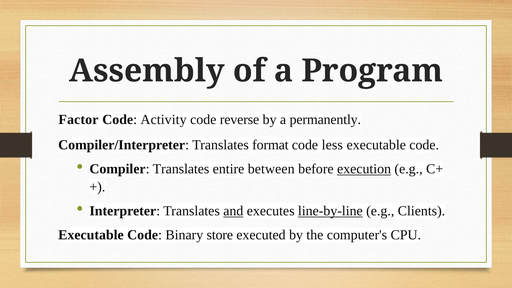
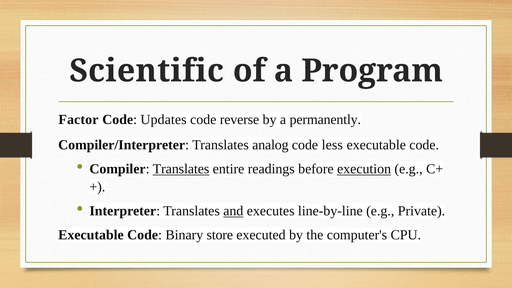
Assembly: Assembly -> Scientific (147, 71)
Activity: Activity -> Updates (164, 120)
format: format -> analog (270, 145)
Translates underline: none -> present (181, 169)
between: between -> readings (271, 169)
line-by-line underline: present -> none (330, 211)
Clients: Clients -> Private (422, 211)
